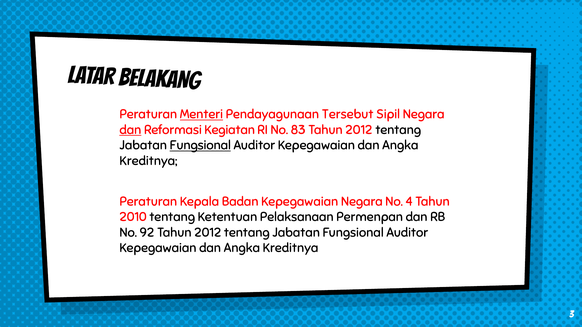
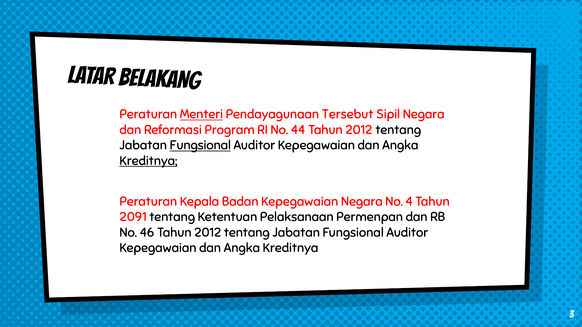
dan underline: present -> none (130, 130)
Kegiatan: Kegiatan -> Program (230, 130)
83: 83 -> 44 (298, 130)
Kreditnya underline: none -> present (148, 161)
2010: 2010 -> 2091 (133, 217)
92: 92 -> 46 (147, 233)
